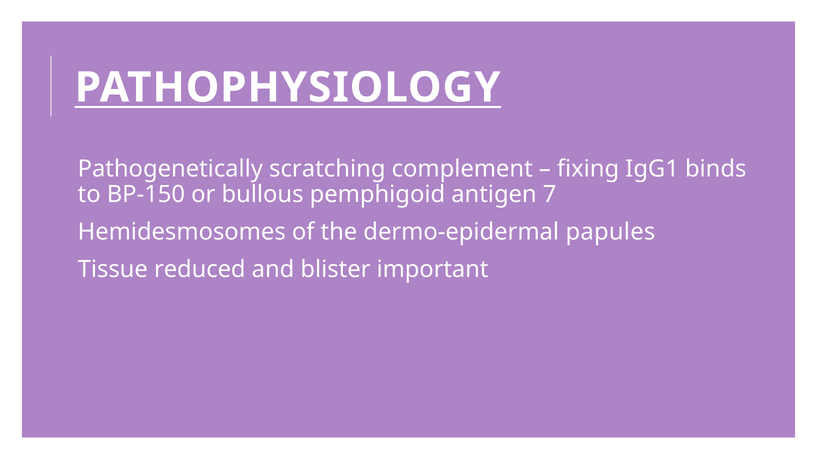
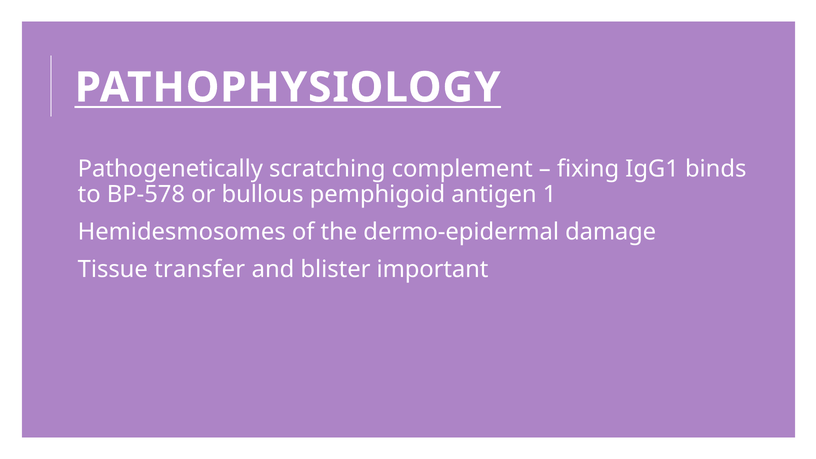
BP-150: BP-150 -> BP-578 (146, 194)
7: 7 -> 1 (550, 194)
papules: papules -> damage (611, 232)
reduced: reduced -> transfer (200, 270)
